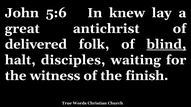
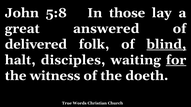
5:6: 5:6 -> 5:8 (56, 13)
knew: knew -> those (127, 13)
antichrist: antichrist -> answered (106, 29)
for underline: none -> present (176, 60)
finish: finish -> doeth (147, 76)
